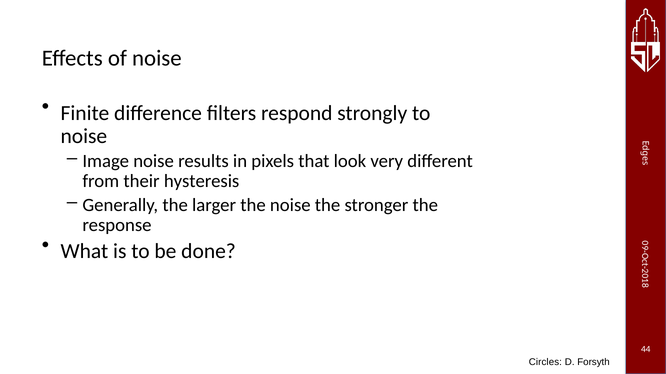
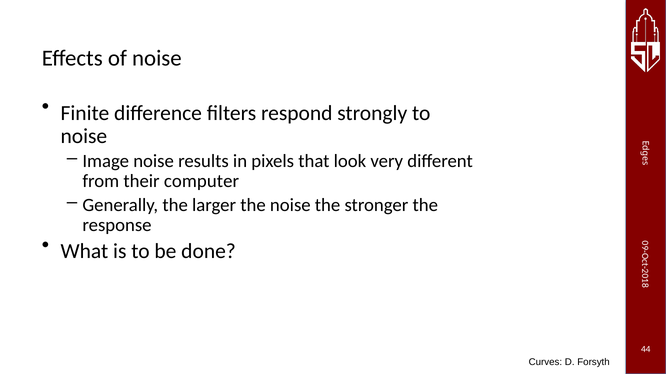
hysteresis: hysteresis -> computer (202, 182)
Circles: Circles -> Curves (545, 363)
